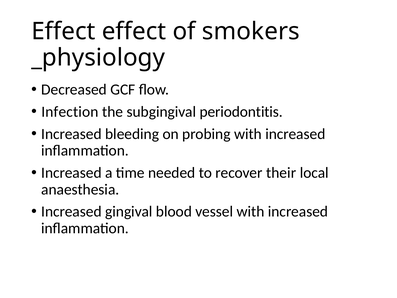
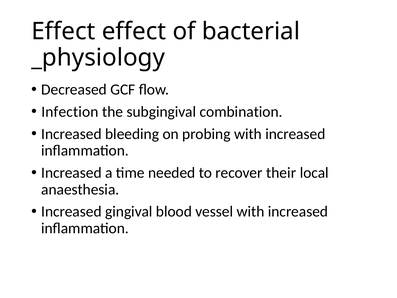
smokers: smokers -> bacterial (251, 31)
periodontitis: periodontitis -> combination (241, 112)
